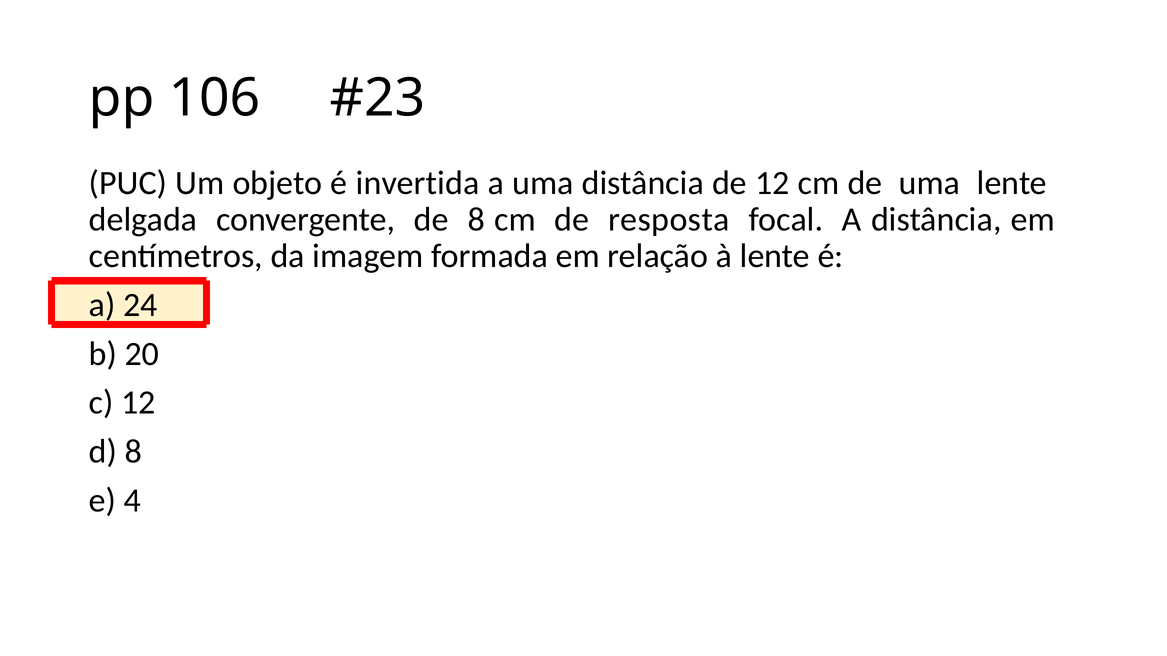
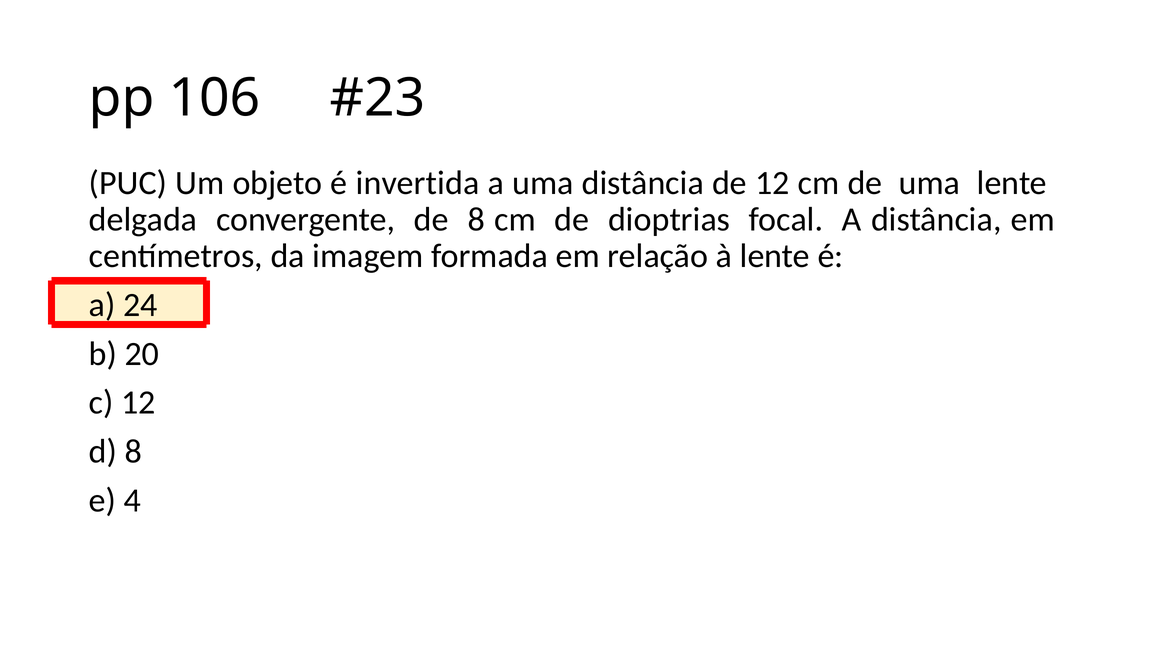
resposta: resposta -> dioptrias (669, 220)
